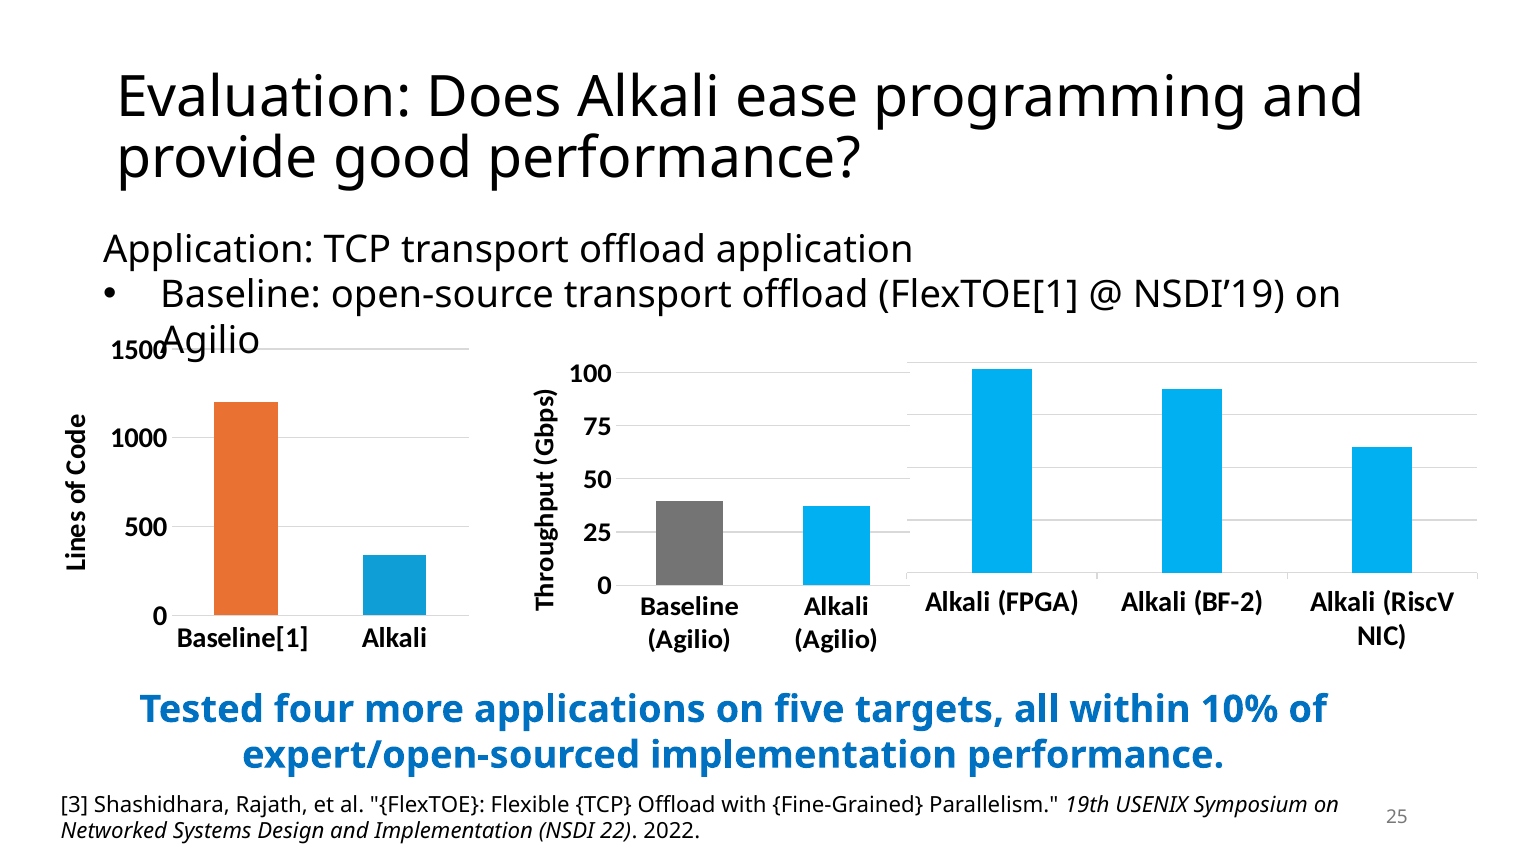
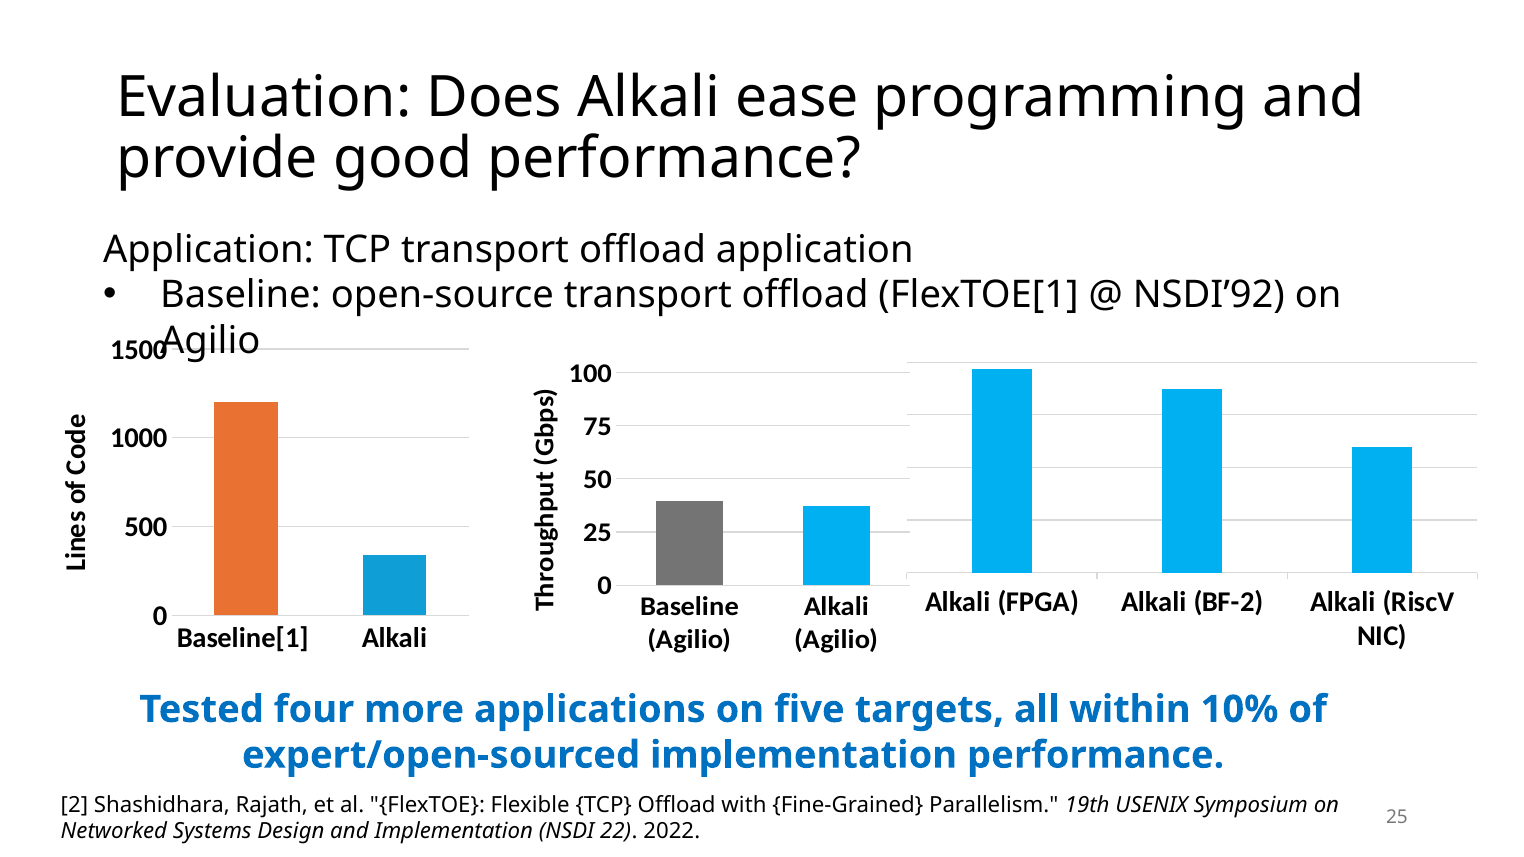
NSDI’19: NSDI’19 -> NSDI’92 (1209, 295)
3: 3 -> 2 (74, 805)
